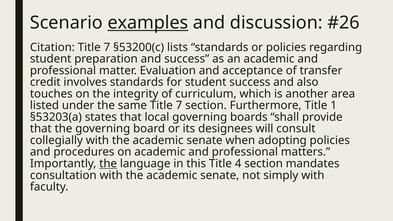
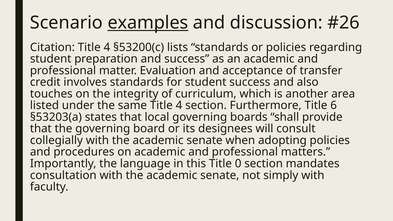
Citation Title 7: 7 -> 4 (107, 47)
same Title 7: 7 -> 4 (179, 105)
1: 1 -> 6 (334, 105)
the underline: present -> none (108, 164)
4: 4 -> 0 (238, 164)
